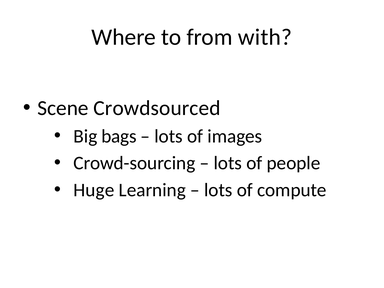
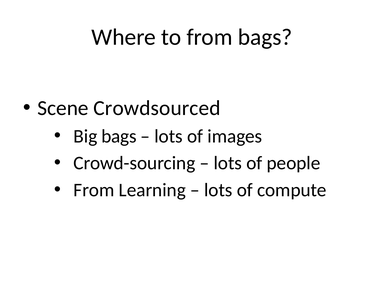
from with: with -> bags (265, 37)
Huge: Huge -> From (94, 190)
